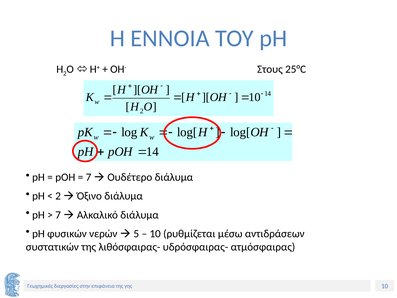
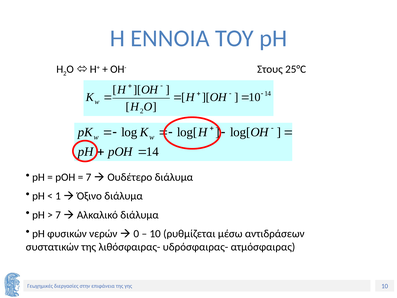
2: 2 -> 1 (58, 196)
5: 5 -> 0 (136, 233)
